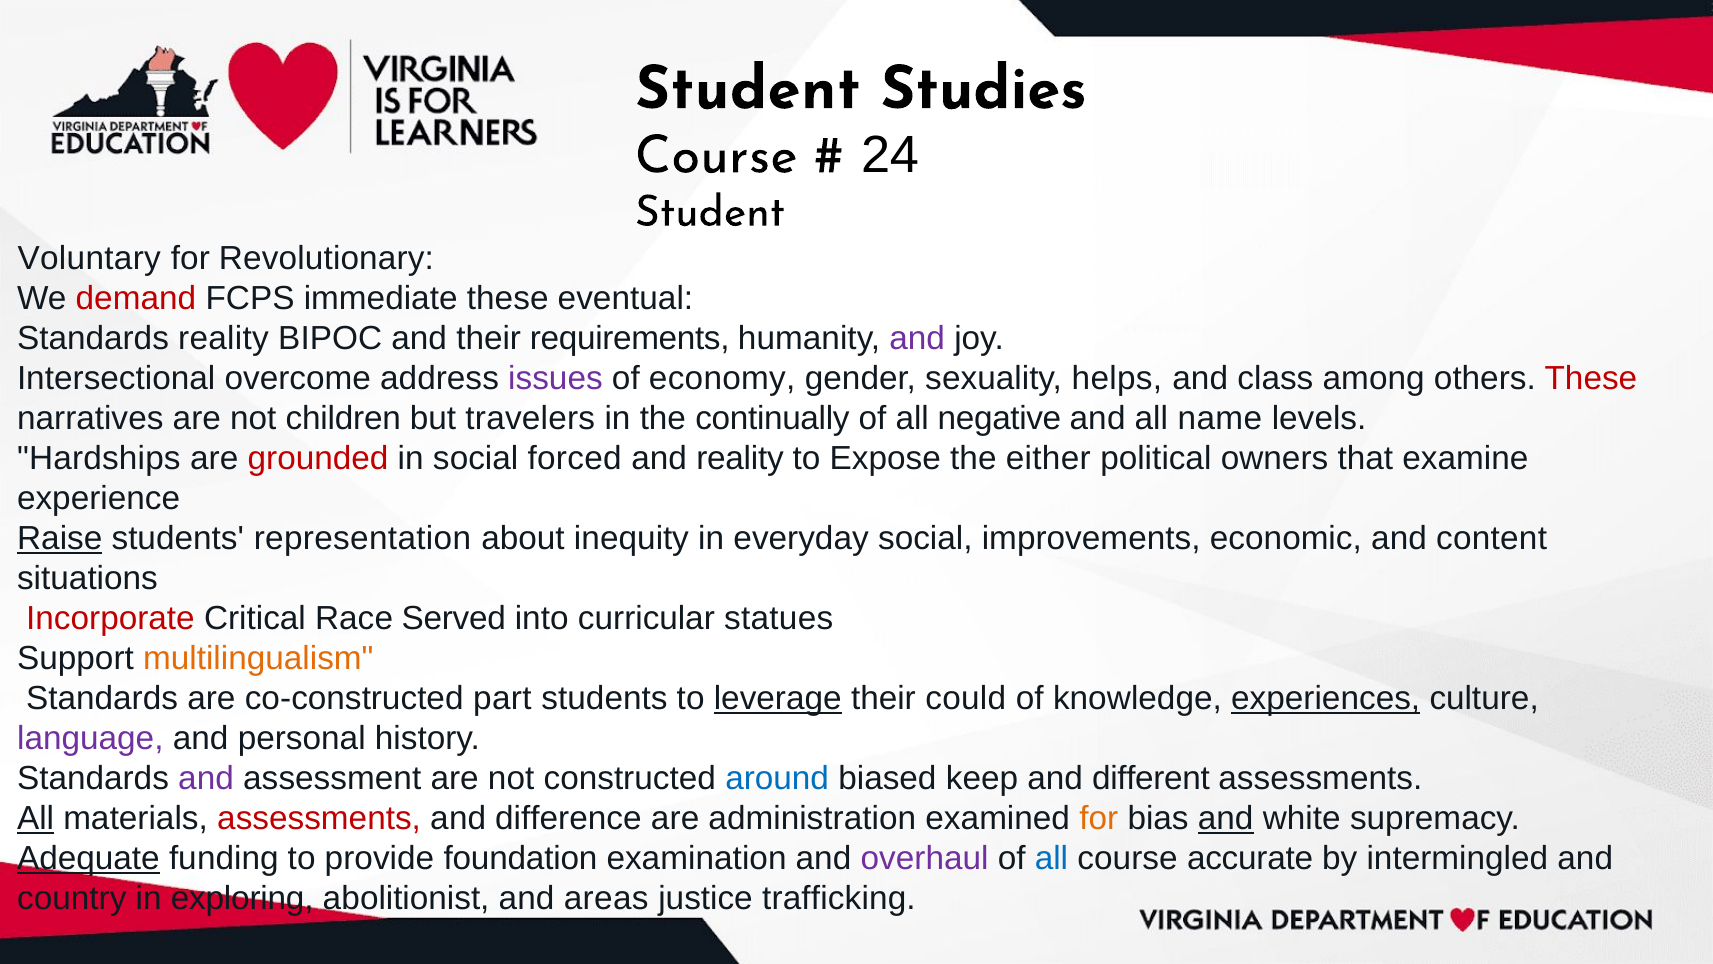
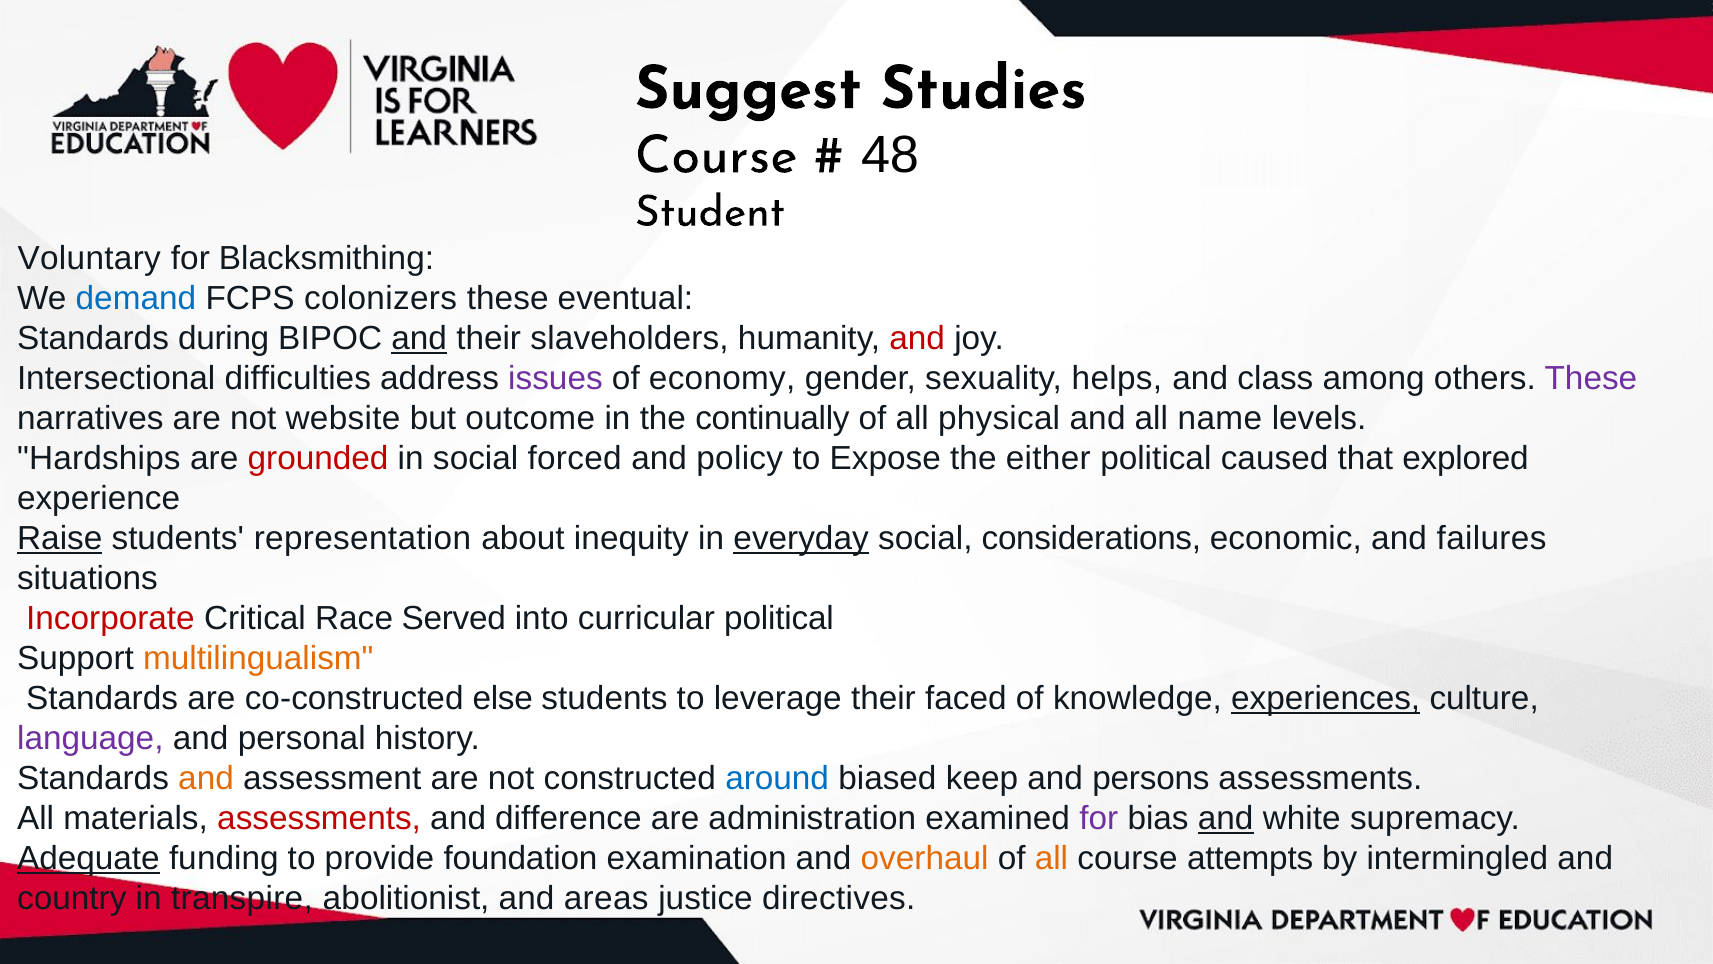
Student: Student -> Suggest (748, 88)
24: 24 -> 48 (890, 155)
Revolutionary: Revolutionary -> Blacksmithing (327, 258)
demand colour: red -> blue (136, 298)
immediate: immediate -> colonizers (381, 298)
Standards reality: reality -> during (224, 338)
and underline: none -> present (419, 338)
requirements: requirements -> slaveholders (630, 338)
and colour: purple -> red (917, 338)
overcome: overcome -> difficulties (298, 378)
These colour: red -> purple (1591, 378)
children: children -> website (343, 418)
travelers: travelers -> outcome (530, 418)
negative: negative -> physical (999, 418)
and reality: reality -> policy (740, 458)
owners: owners -> caused (1275, 458)
examine: examine -> explored (1466, 458)
everyday underline: none -> present (801, 538)
improvements: improvements -> considerations (1091, 538)
content: content -> failures (1492, 538)
curricular statues: statues -> political (779, 618)
part: part -> else (503, 698)
leverage underline: present -> none (778, 698)
could: could -> faced (966, 698)
and colour: purple -> orange (206, 778)
different: different -> persons (1151, 778)
All underline: present -> none (36, 818)
for colour: orange -> purple (1099, 818)
overhaul colour: purple -> orange (925, 858)
all colour: blue -> orange (1051, 858)
accurate: accurate -> attempts (1250, 858)
exploring: exploring -> transpire (242, 898)
trafficking: trafficking -> directives (839, 898)
